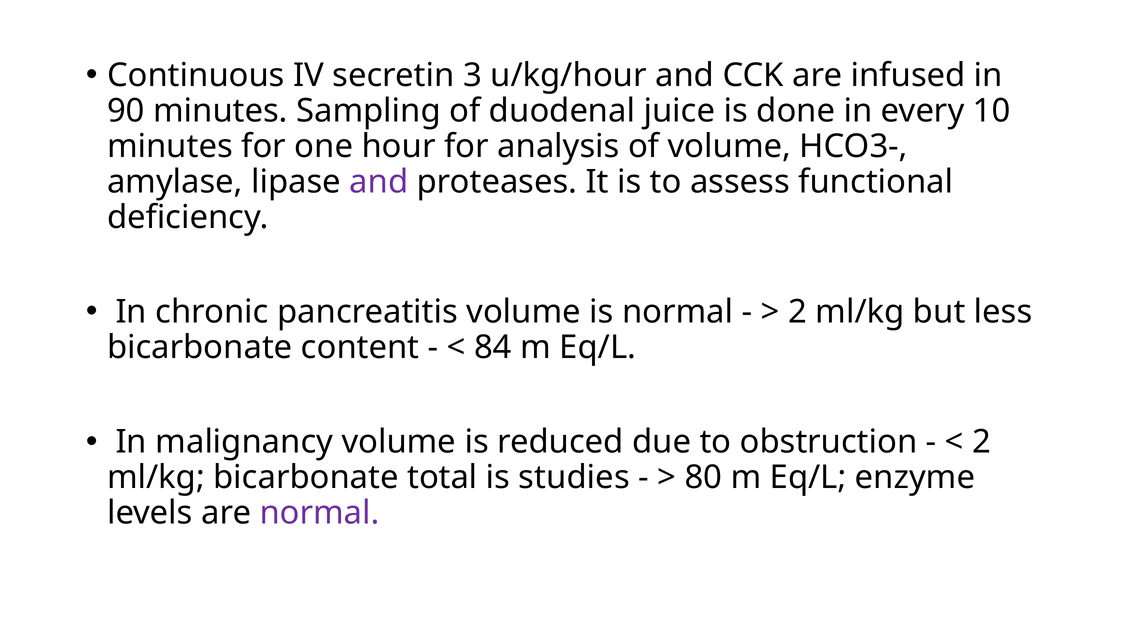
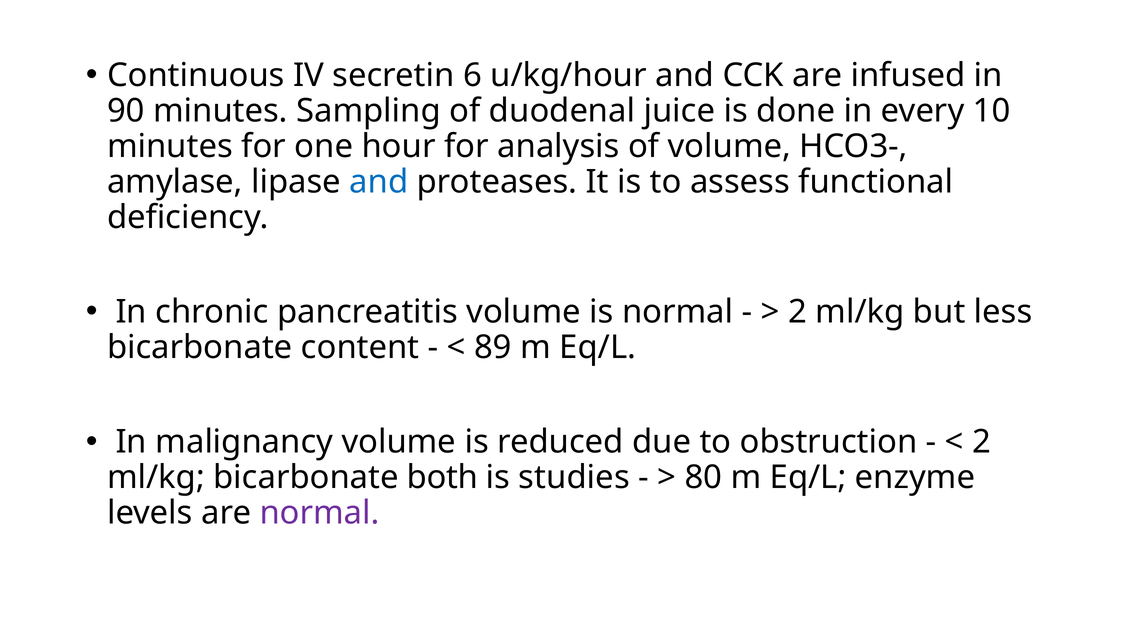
3: 3 -> 6 (472, 75)
and colour: purple -> blue (379, 182)
84: 84 -> 89 (493, 347)
total: total -> both (442, 477)
